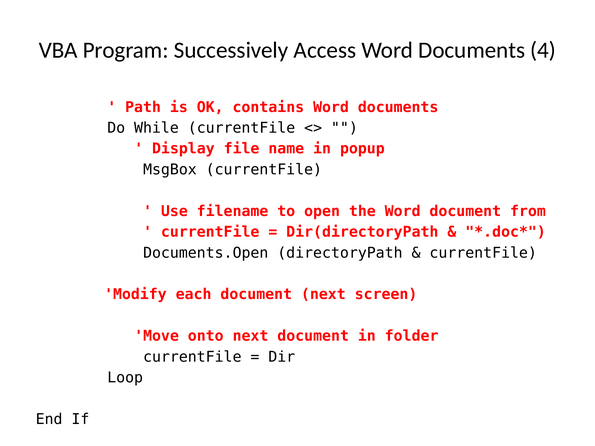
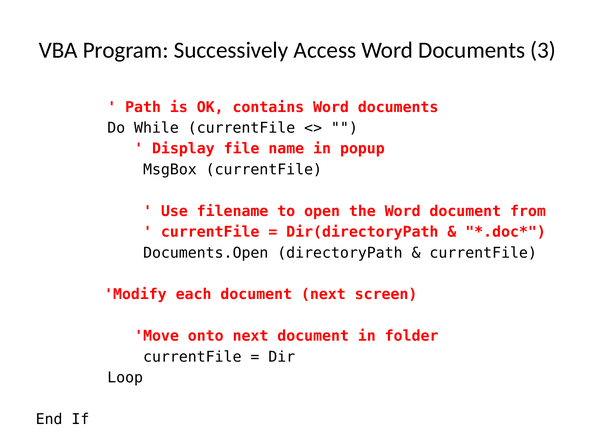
4: 4 -> 3 (543, 50)
